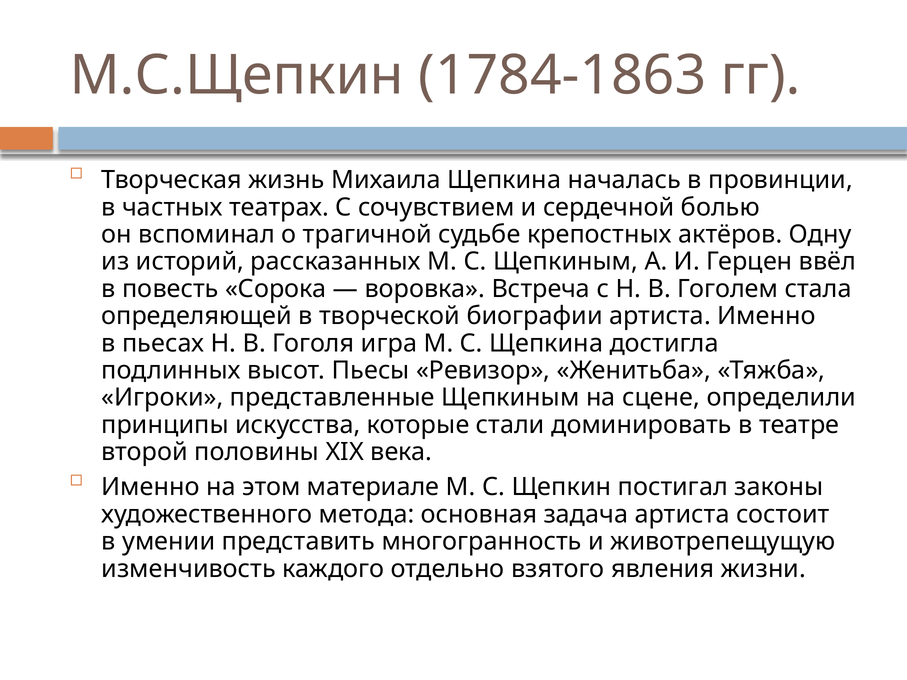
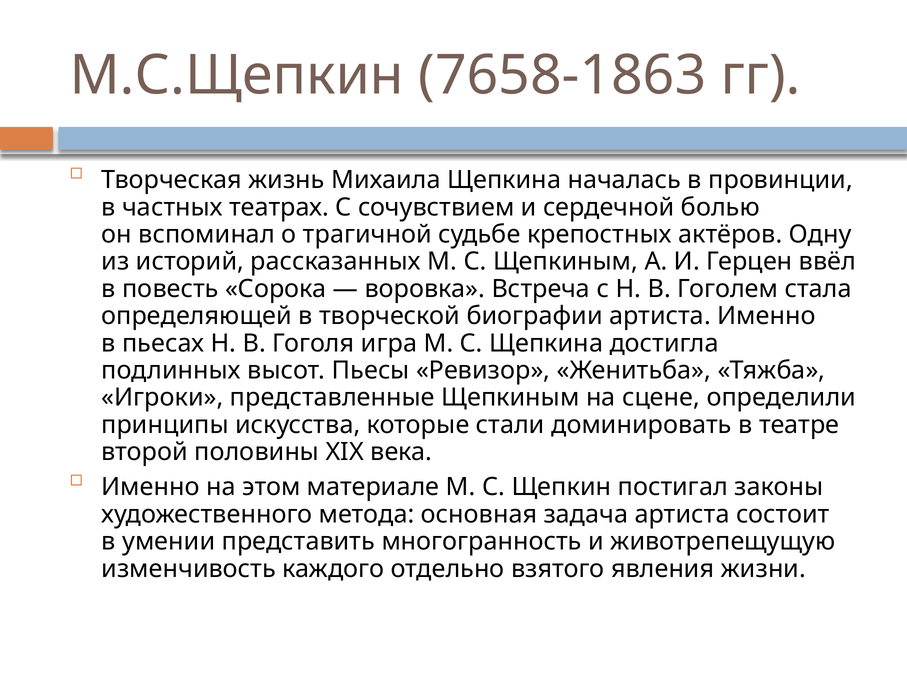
1784-1863: 1784-1863 -> 7658-1863 (562, 76)
